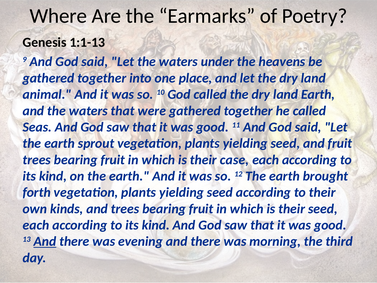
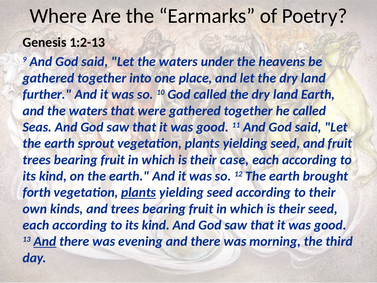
1:1-13: 1:1-13 -> 1:2-13 (87, 42)
animal: animal -> further (47, 94)
plants underline: none -> present (139, 192)
